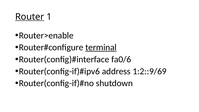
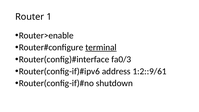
Router underline: present -> none (30, 17)
fa0/6: fa0/6 -> fa0/3 (121, 59)
1:2::9/69: 1:2::9/69 -> 1:2::9/61 (150, 71)
